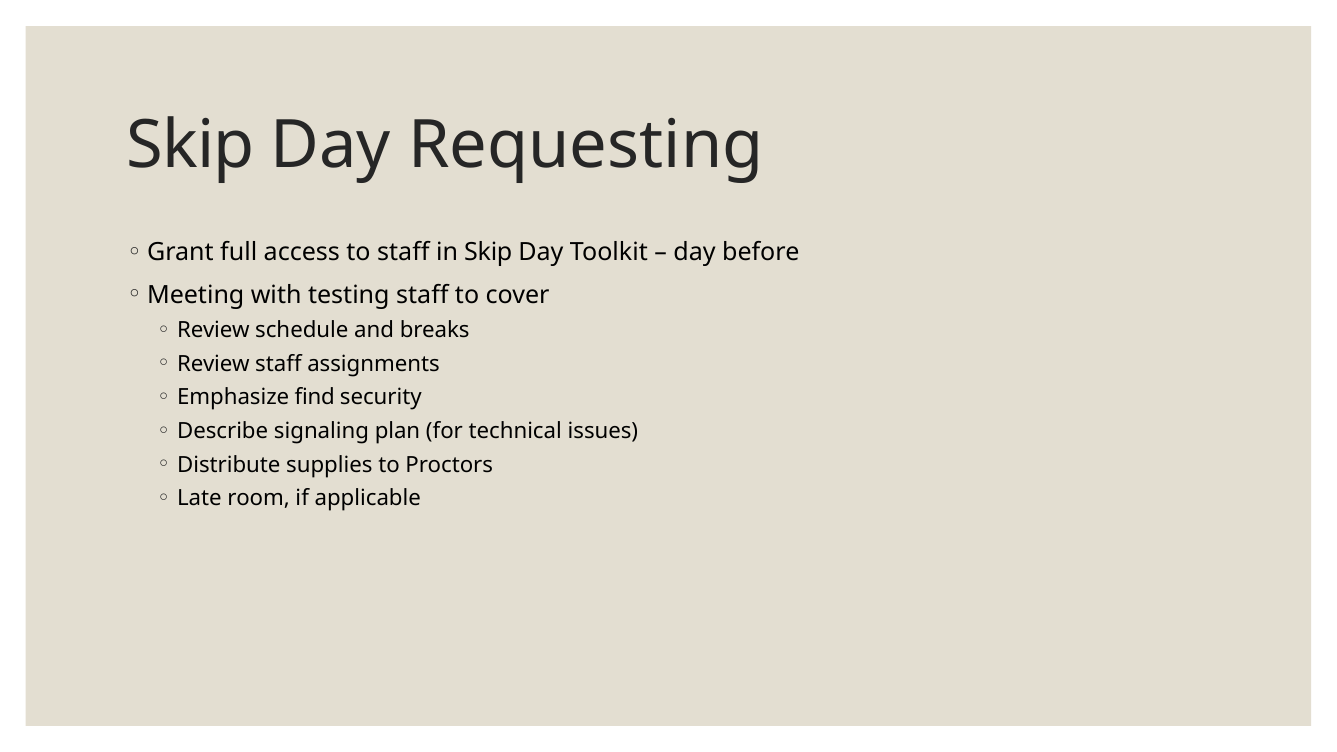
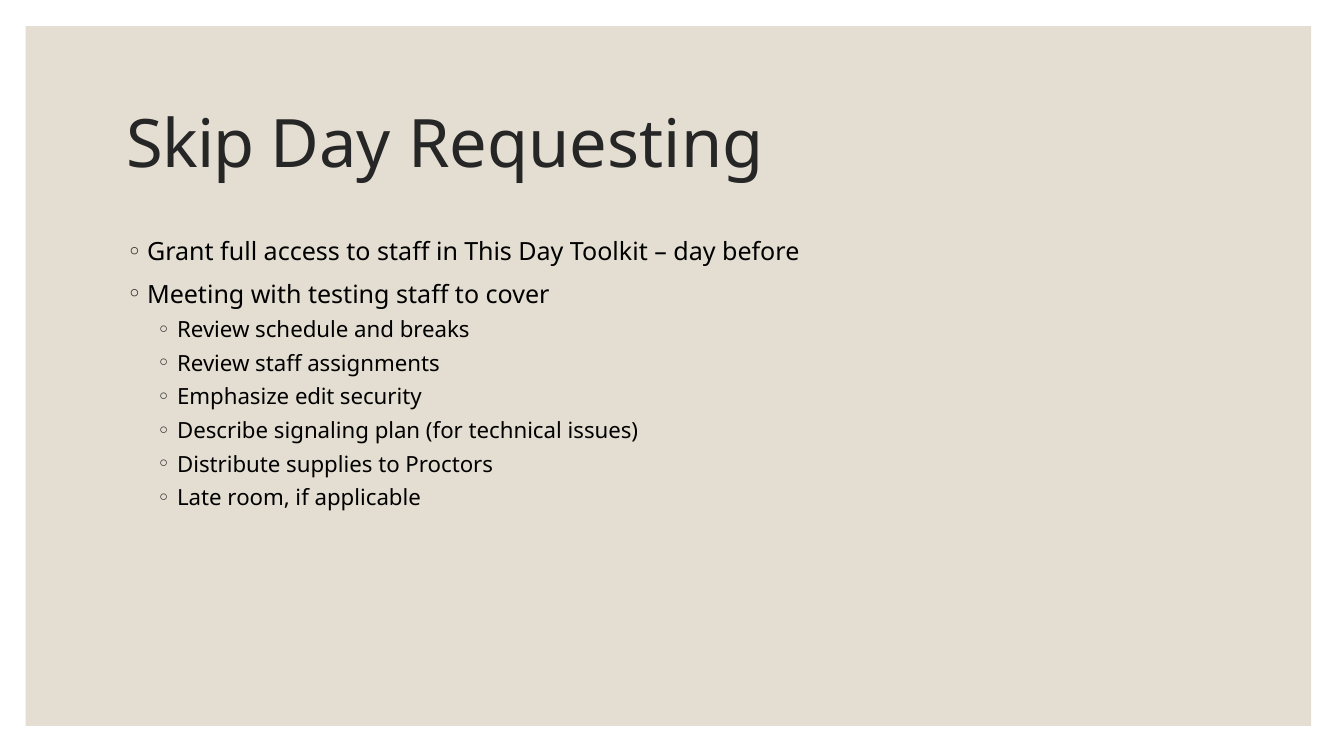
in Skip: Skip -> This (488, 252)
find: find -> edit (315, 398)
